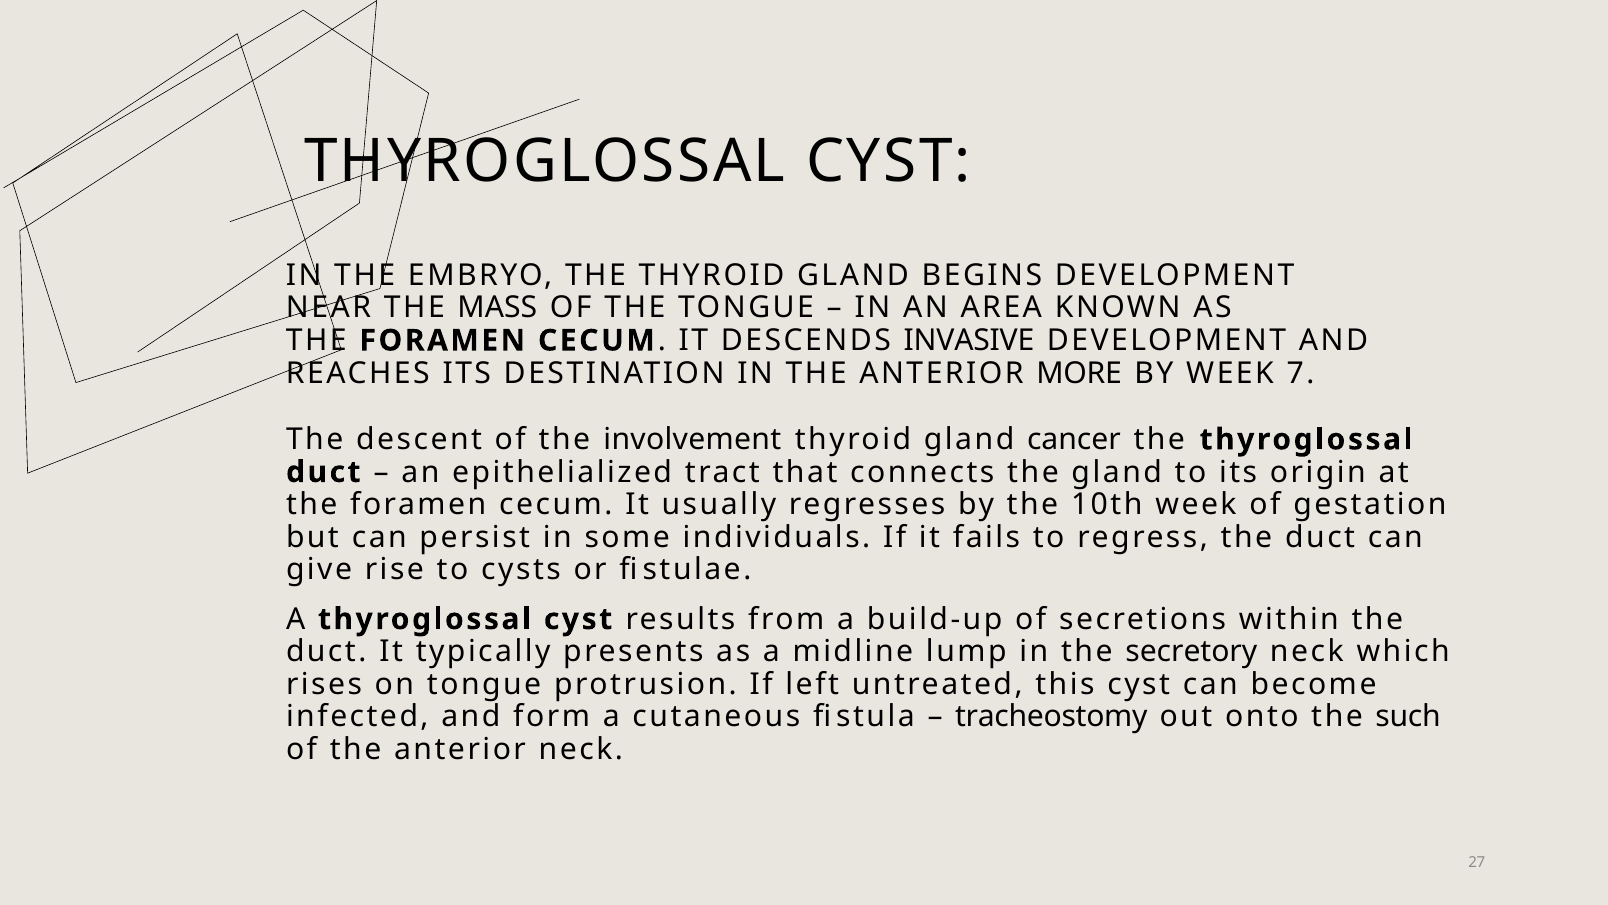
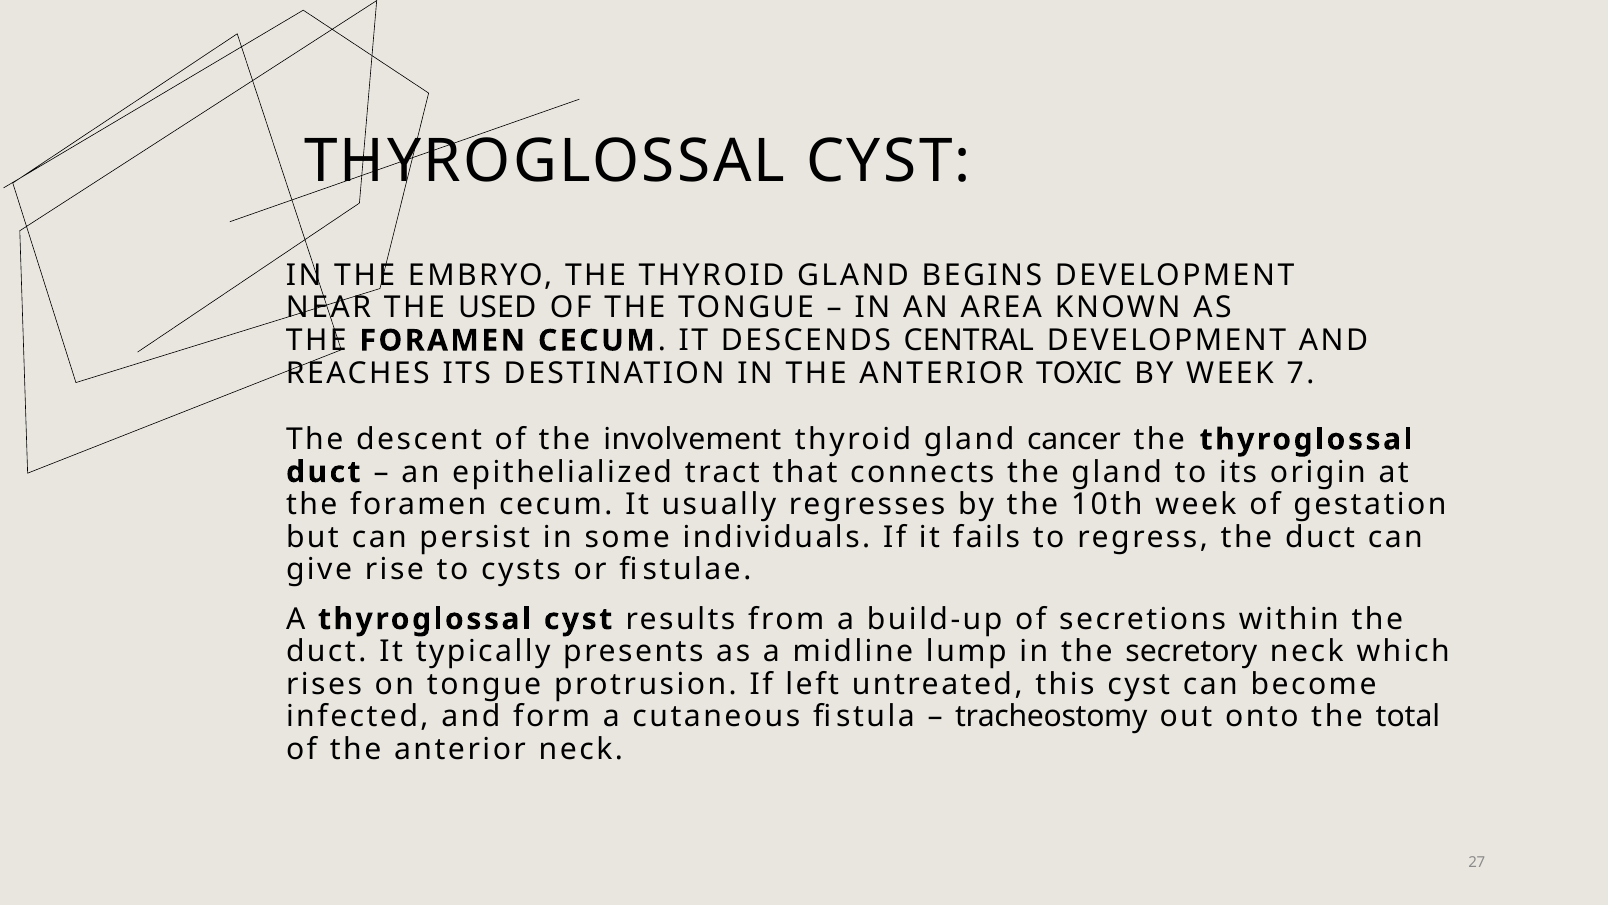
MASS: MASS -> USED (497, 308)
INVASIVE: INVASIVE -> CENTRAL (969, 340)
MORE: MORE -> TOXIC (1079, 373)
such: such -> total (1408, 717)
